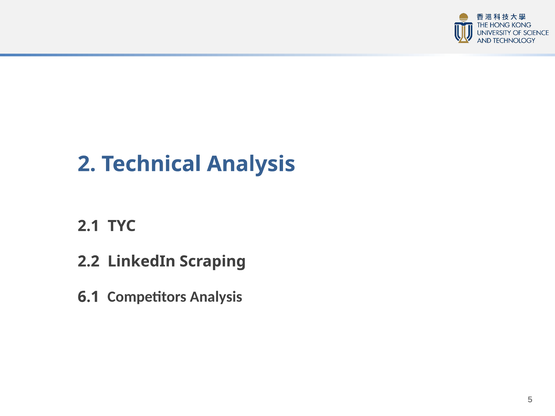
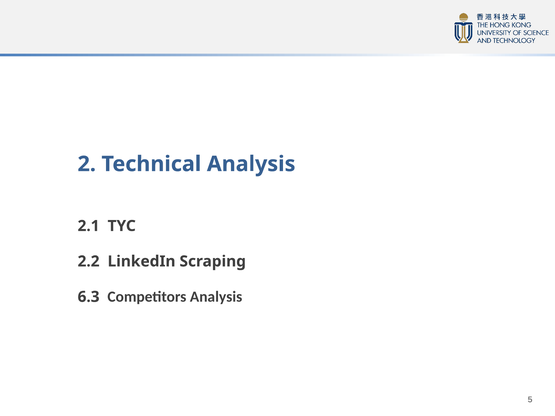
6.1: 6.1 -> 6.3 (89, 297)
